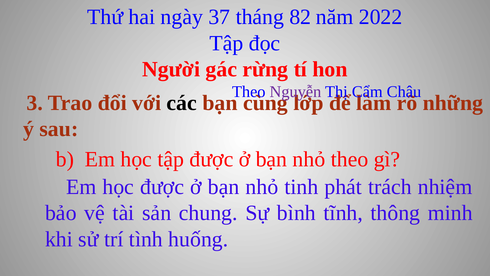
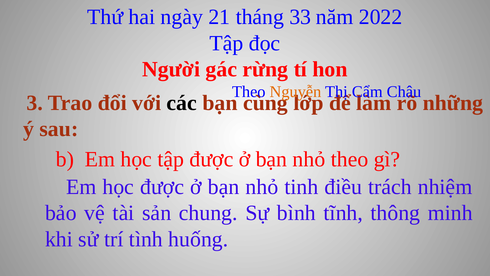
37: 37 -> 21 (219, 17)
82: 82 -> 33 (300, 17)
Nguyễn colour: purple -> orange (295, 92)
phát: phát -> điều (343, 187)
